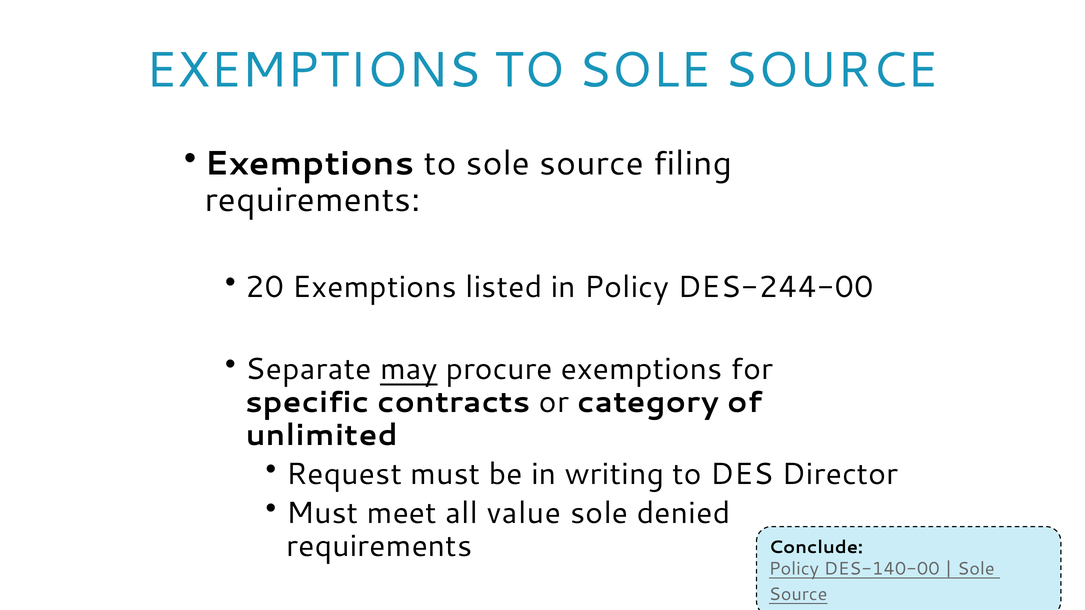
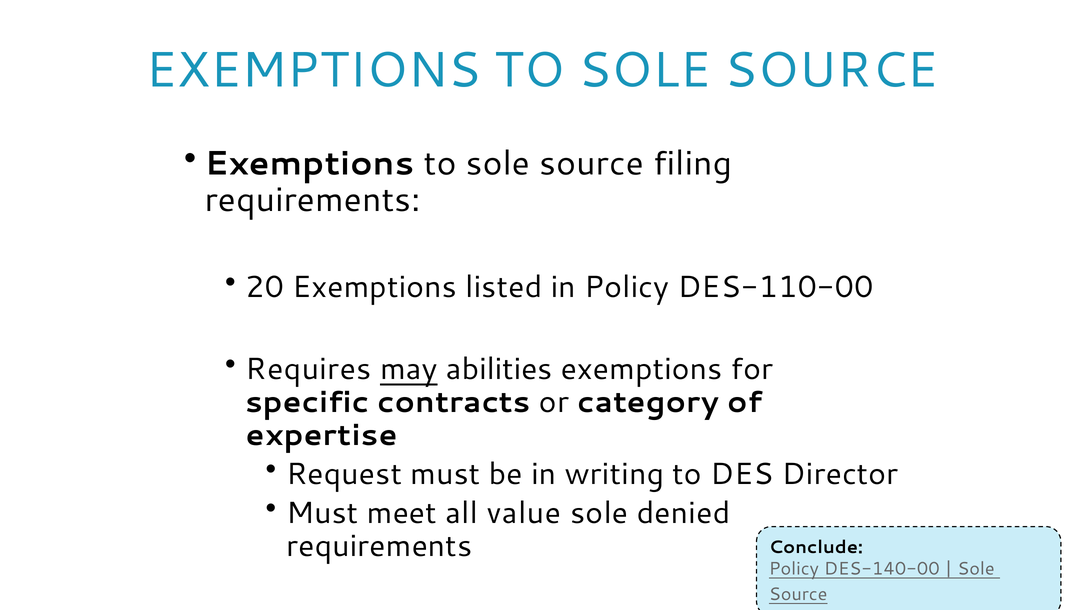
DES-244-00: DES-244-00 -> DES-110-00 (776, 288)
Separate: Separate -> Requires (308, 369)
procure: procure -> abilities (499, 369)
unlimited: unlimited -> expertise (322, 435)
